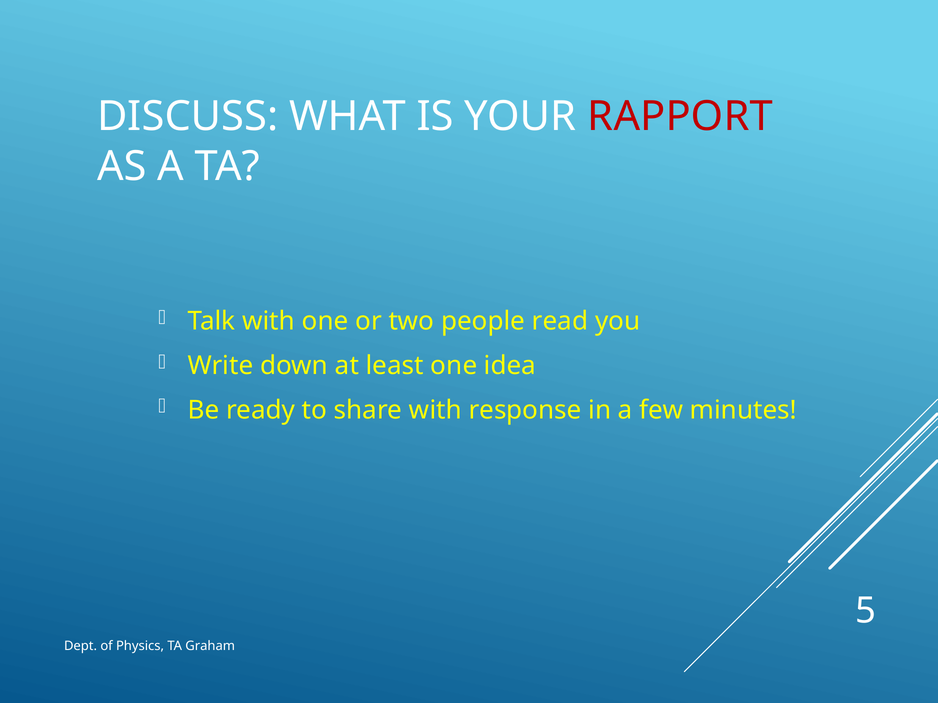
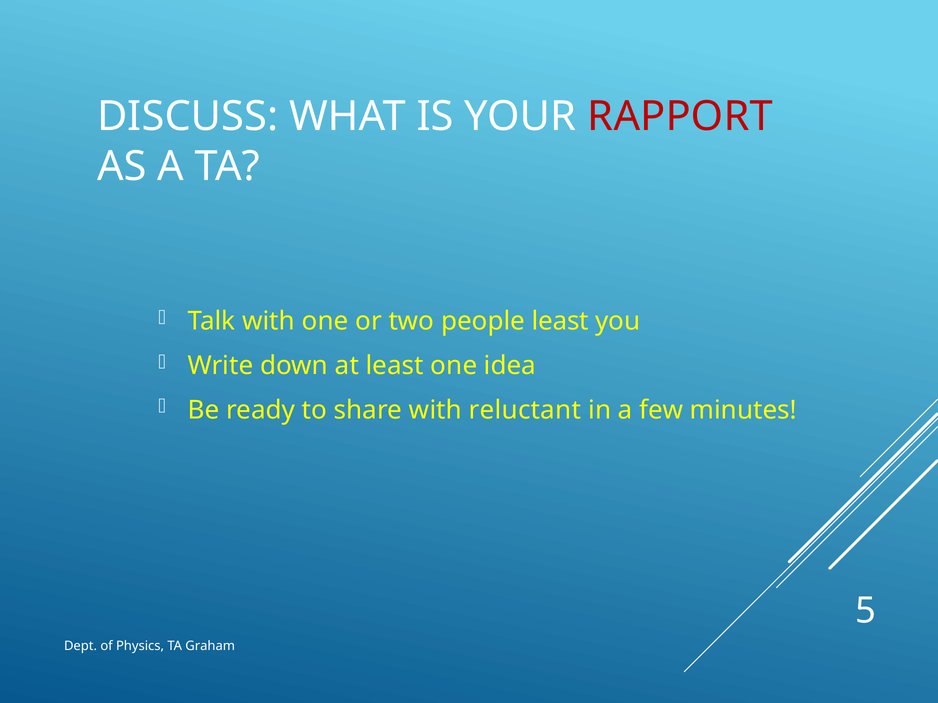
people read: read -> least (560, 322)
response: response -> reluctant (525, 410)
